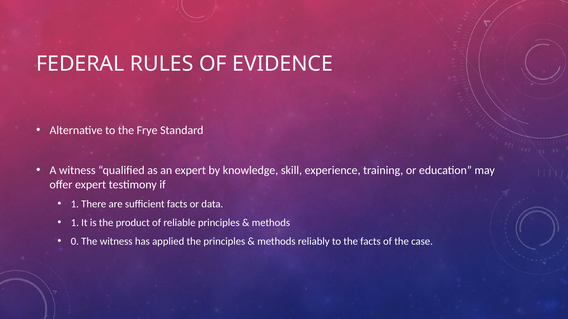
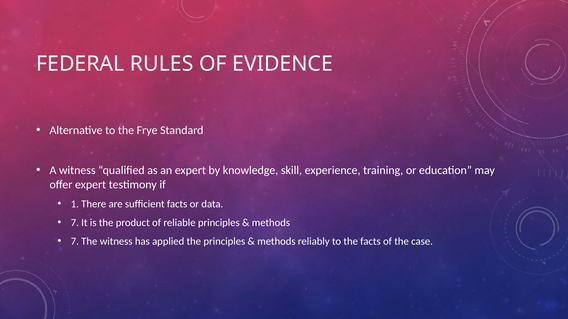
1: 1 -> 7 (75, 223)
0: 0 -> 7 (75, 242)
